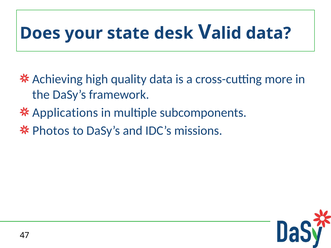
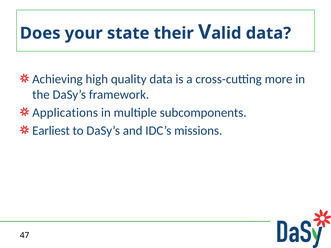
desk: desk -> their (174, 33)
Photos: Photos -> Earliest (51, 131)
